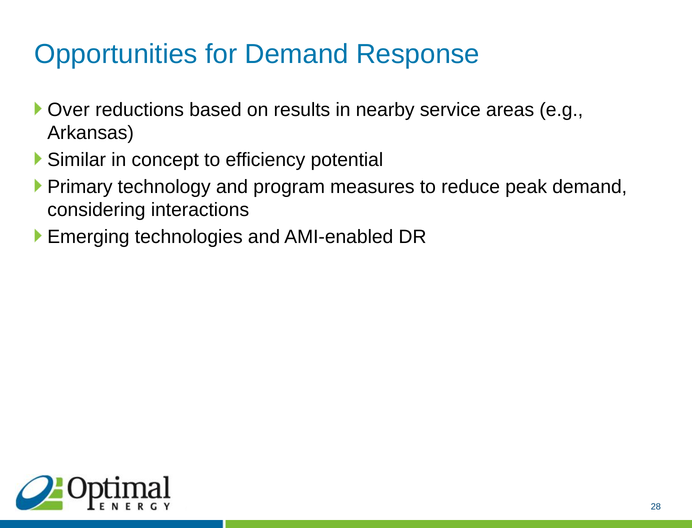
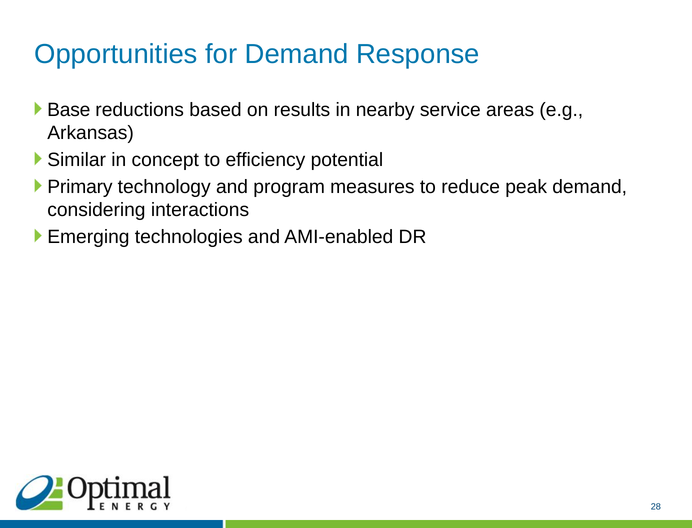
Over: Over -> Base (69, 110)
